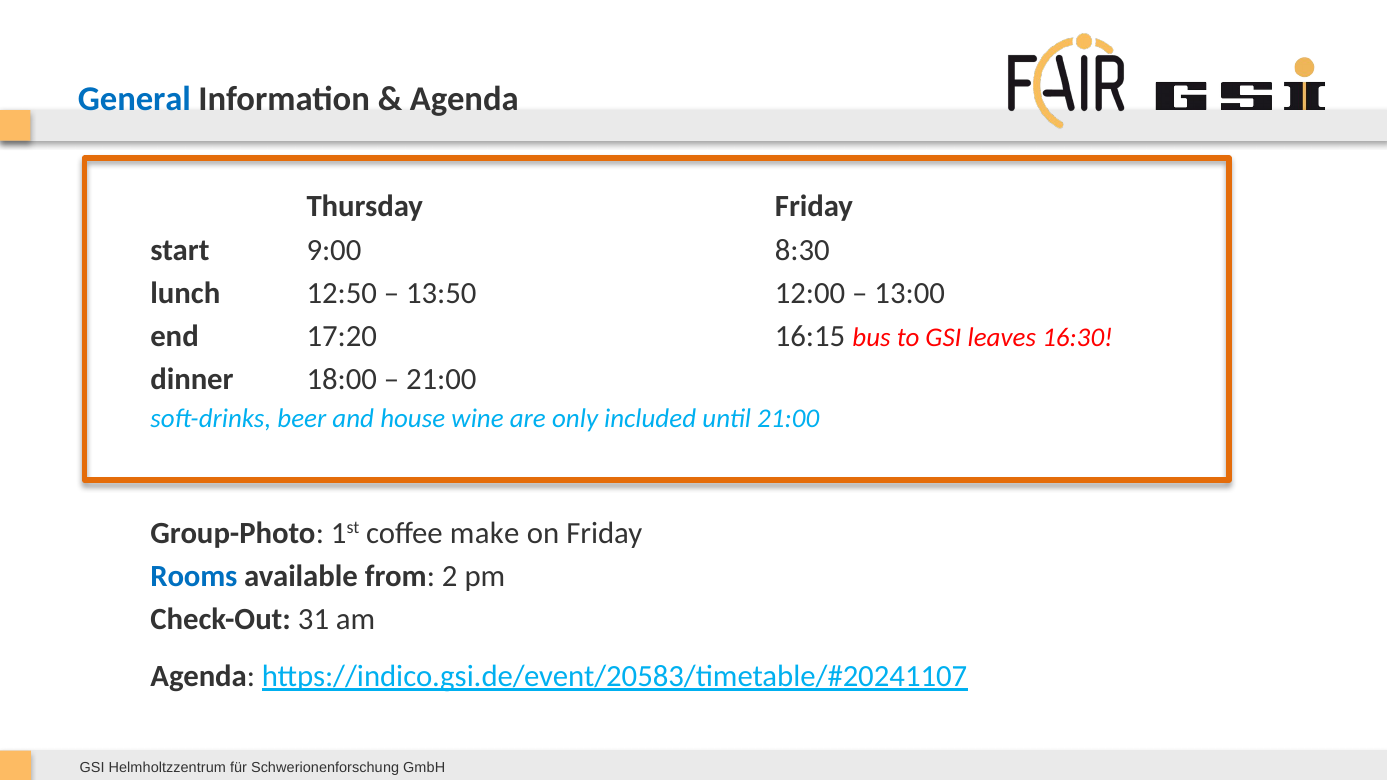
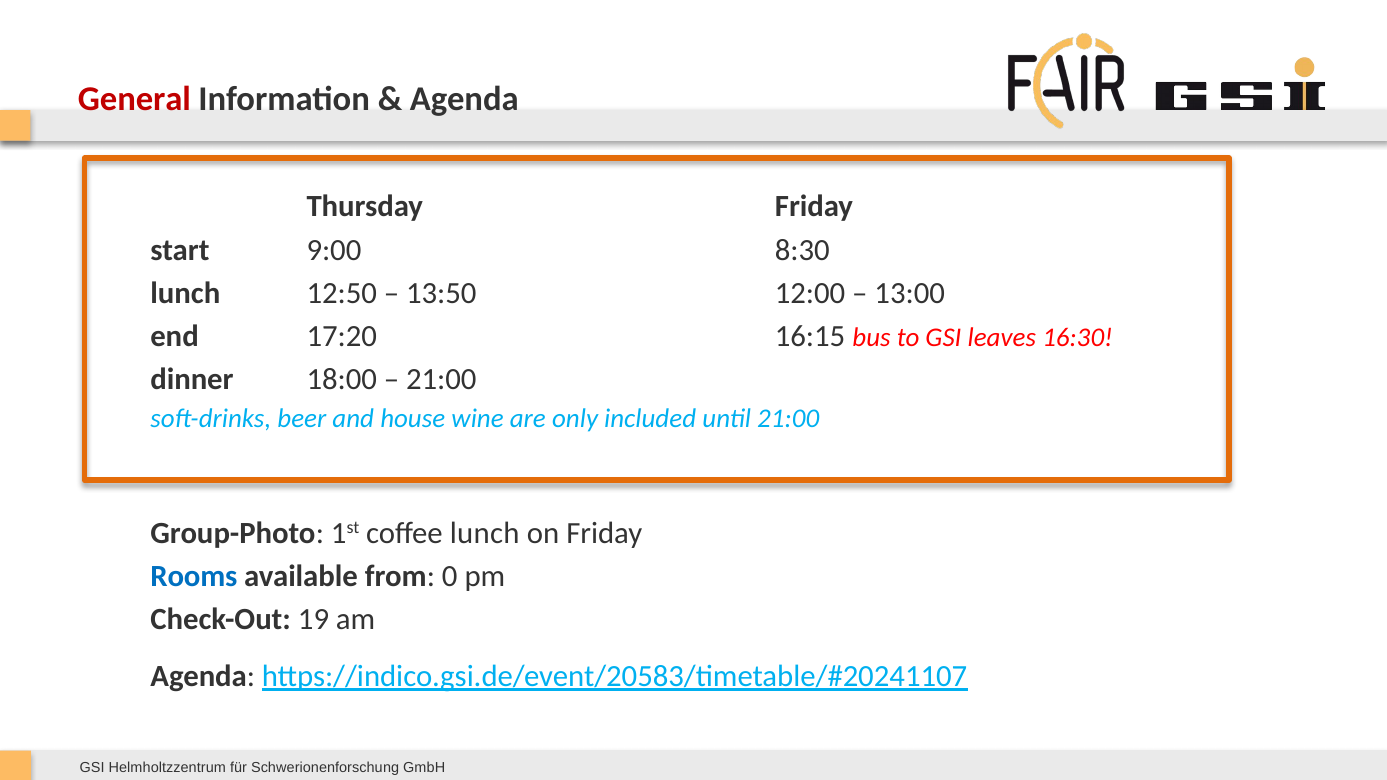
General colour: blue -> red (134, 99)
coffee make: make -> lunch (485, 533)
2: 2 -> 0 (450, 576)
31: 31 -> 19 (314, 620)
